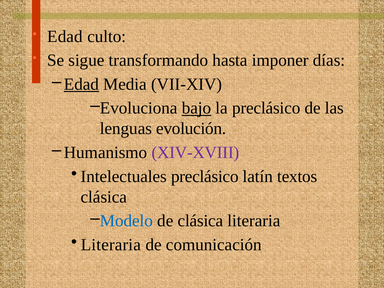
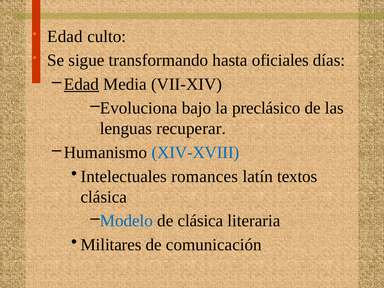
imponer: imponer -> oficiales (280, 60)
bajo underline: present -> none (197, 108)
evolución: evolución -> recuperar (191, 129)
XIV-XVIII colour: purple -> blue (195, 153)
Intelectuales preclásico: preclásico -> romances (205, 176)
Literaria: Literaria -> Militares (111, 245)
